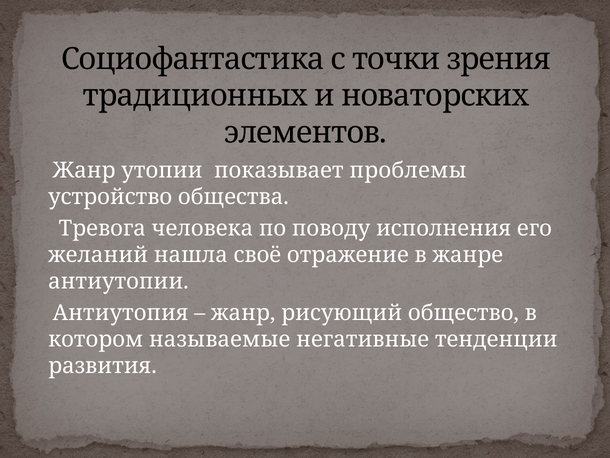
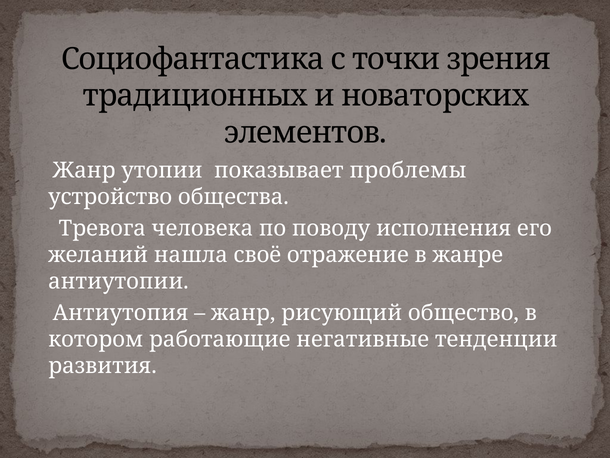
называемые: называемые -> работающие (220, 339)
